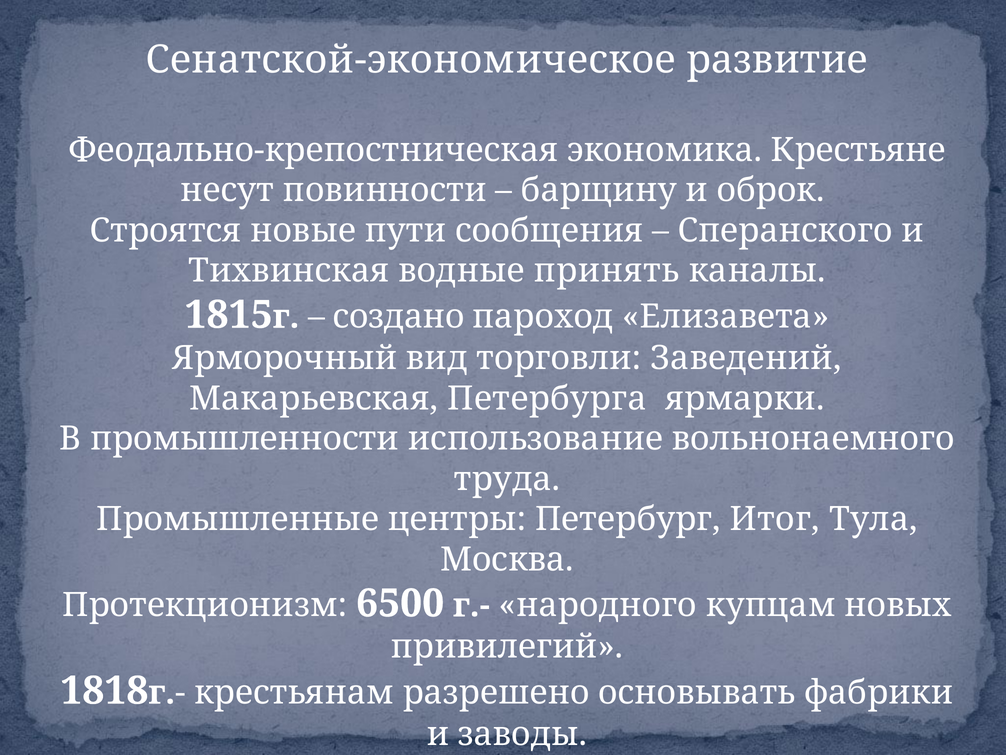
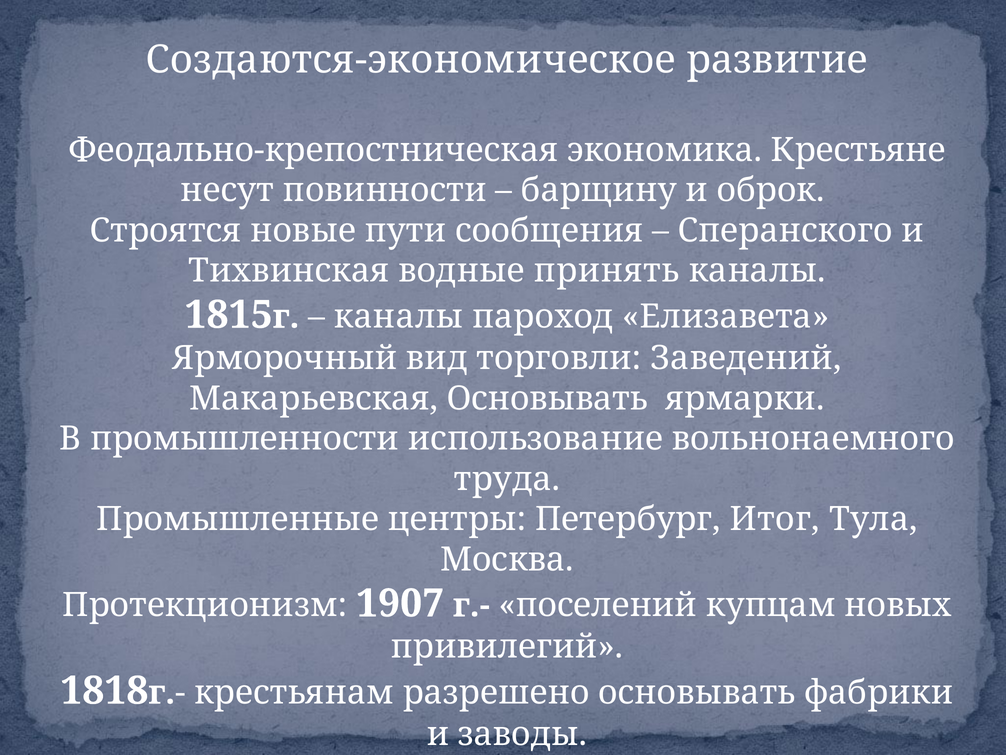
Сенатской-экономическое: Сенатской-экономическое -> Создаются-экономическое (411, 60)
создано: создано -> каналы (398, 317)
Макарьевская Петербурга: Петербурга -> Основывать (547, 398)
6500: 6500 -> 1907 (400, 603)
народного: народного -> поселений (598, 605)
